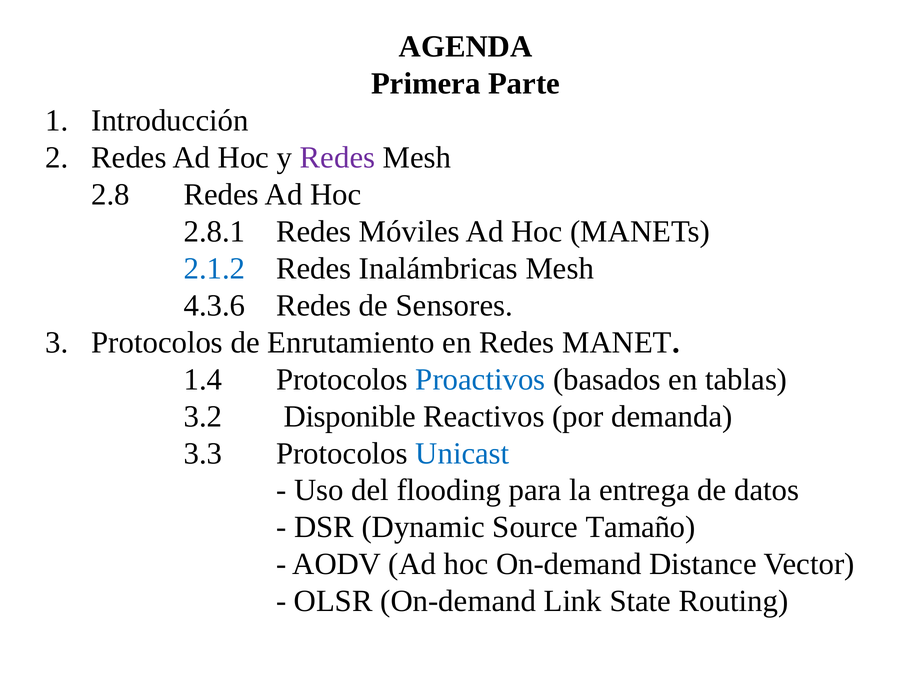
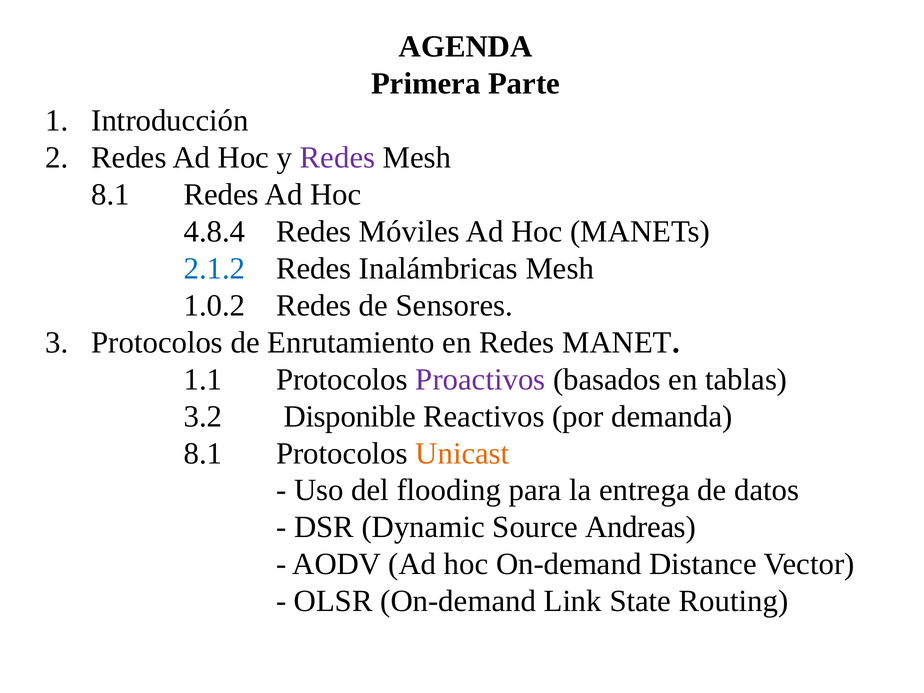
2.8: 2.8 -> 8.1 (111, 195)
2.8.1: 2.8.1 -> 4.8.4 (215, 232)
4.3.6: 4.3.6 -> 1.0.2 (215, 306)
1.4: 1.4 -> 1.1 (203, 379)
Proactivos colour: blue -> purple (480, 379)
3.3: 3.3 -> 8.1 (203, 453)
Unicast colour: blue -> orange (462, 453)
Tamaño: Tamaño -> Andreas (640, 527)
